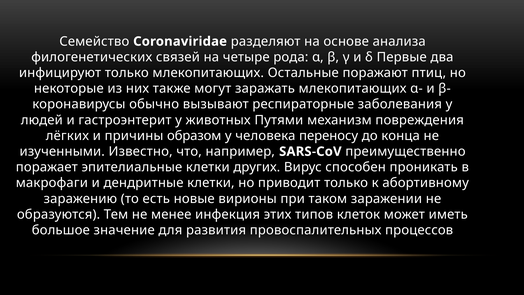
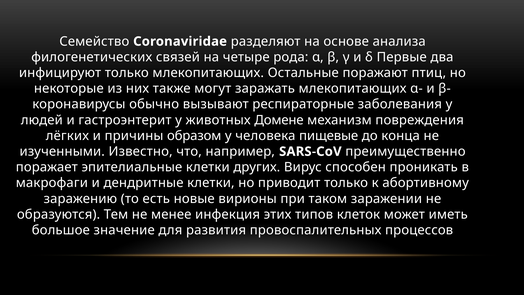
Путями: Путями -> Домене (279, 120)
переносу: переносу -> пищевые (329, 136)
